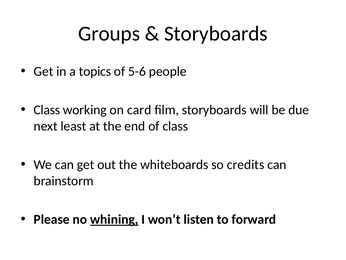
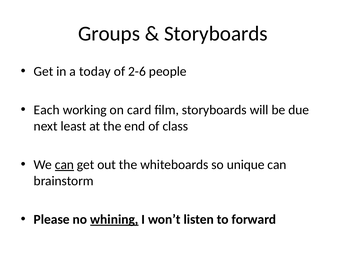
topics: topics -> today (95, 71)
5-6: 5-6 -> 2-6 (137, 71)
Class: Class -> Each (47, 110)
can underline: none -> present (64, 164)
credits: credits -> unique (246, 164)
